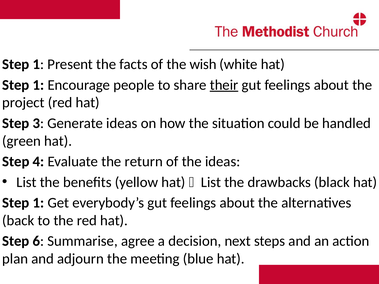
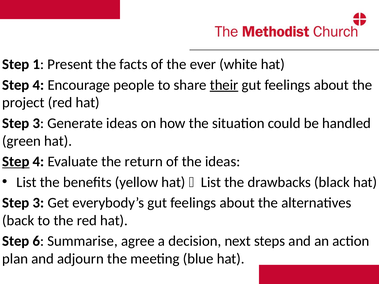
wish: wish -> ever (203, 64)
1: 1 -> 4 (38, 85)
Step underline: none -> present (16, 162)
1: 1 -> 3 (38, 203)
